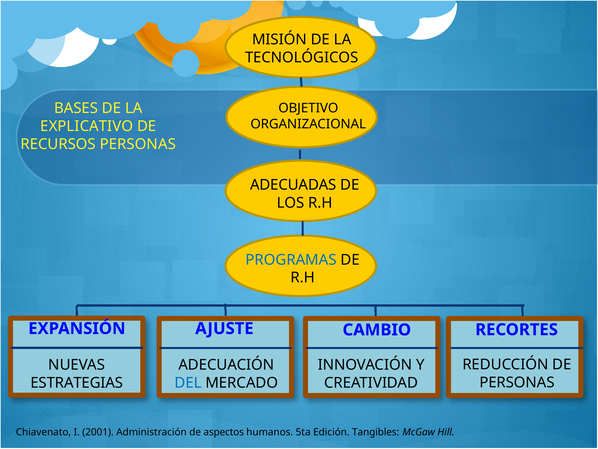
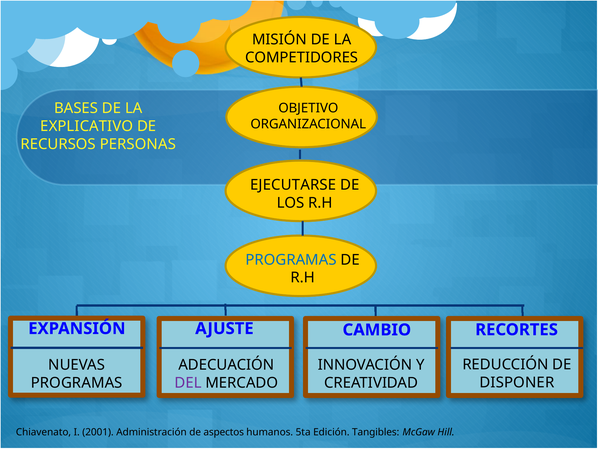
TECNOLÓGICOS: TECNOLÓGICOS -> COMPETIDORES (302, 58)
ADECUADAS: ADECUADAS -> EJECUTARSE (293, 185)
PERSONAS: PERSONAS -> DISPONER (517, 382)
ESTRATEGIAS: ESTRATEGIAS -> PROGRAMAS (77, 382)
DEL colour: blue -> purple (188, 382)
